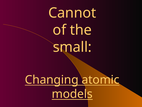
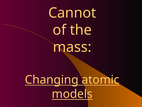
small: small -> mass (72, 47)
